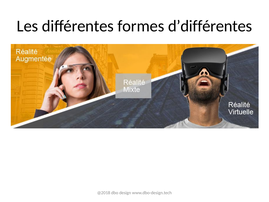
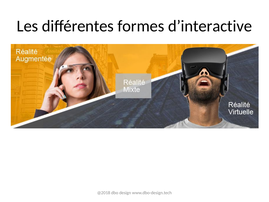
d’différentes: d’différentes -> d’interactive (210, 26)
